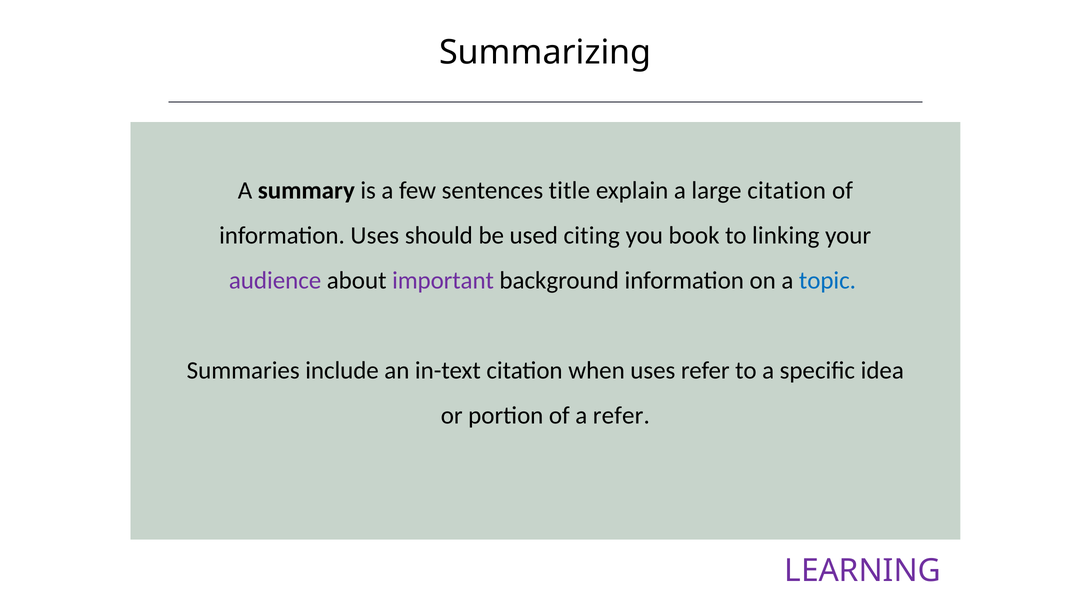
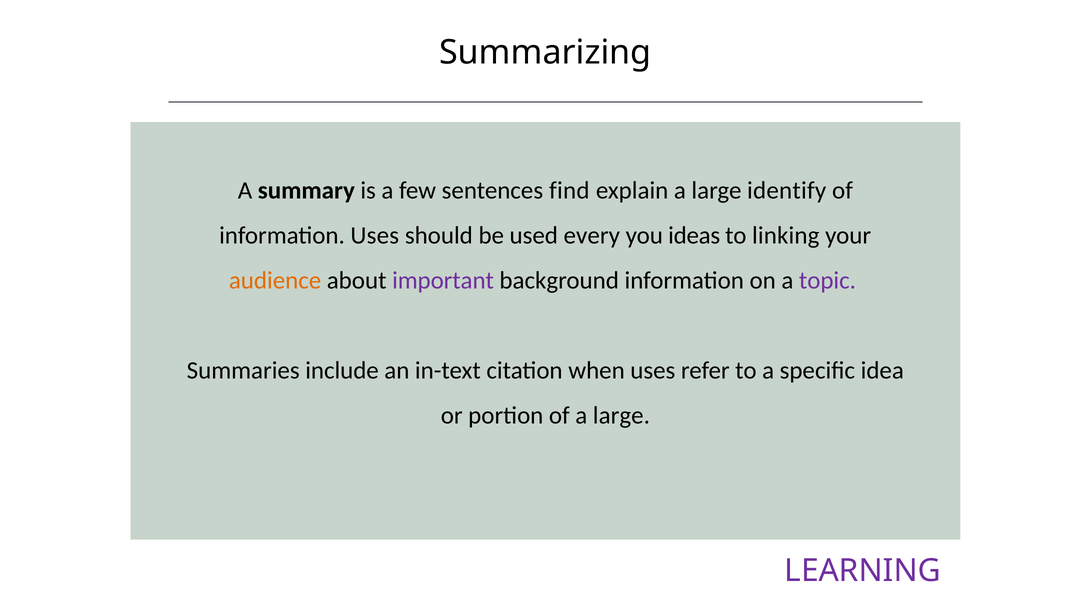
title: title -> find (569, 190)
large citation: citation -> identify (787, 190)
citing: citing -> every (592, 235)
book: book -> ideas (694, 235)
audience colour: purple -> orange (275, 280)
topic colour: blue -> purple (827, 280)
of a refer: refer -> large (621, 415)
